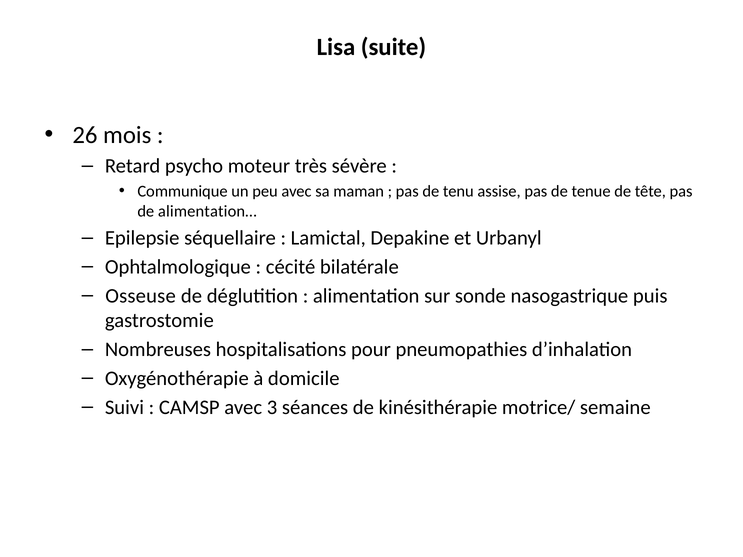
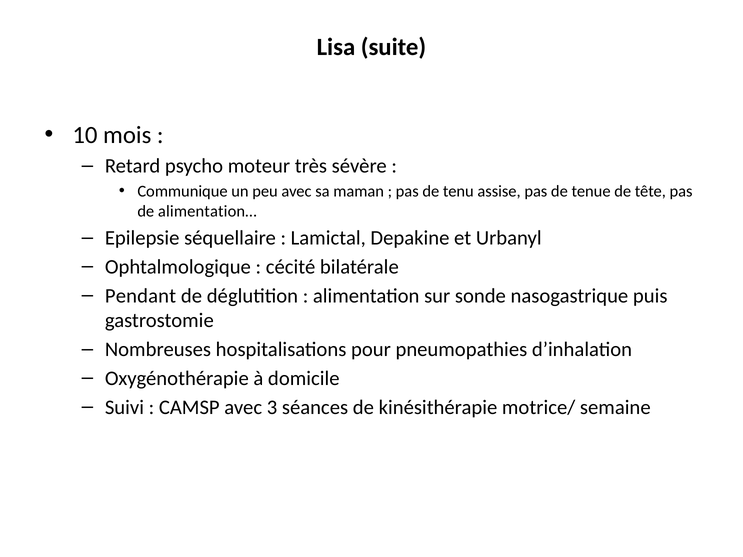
26: 26 -> 10 (85, 135)
Osseuse: Osseuse -> Pendant (141, 296)
